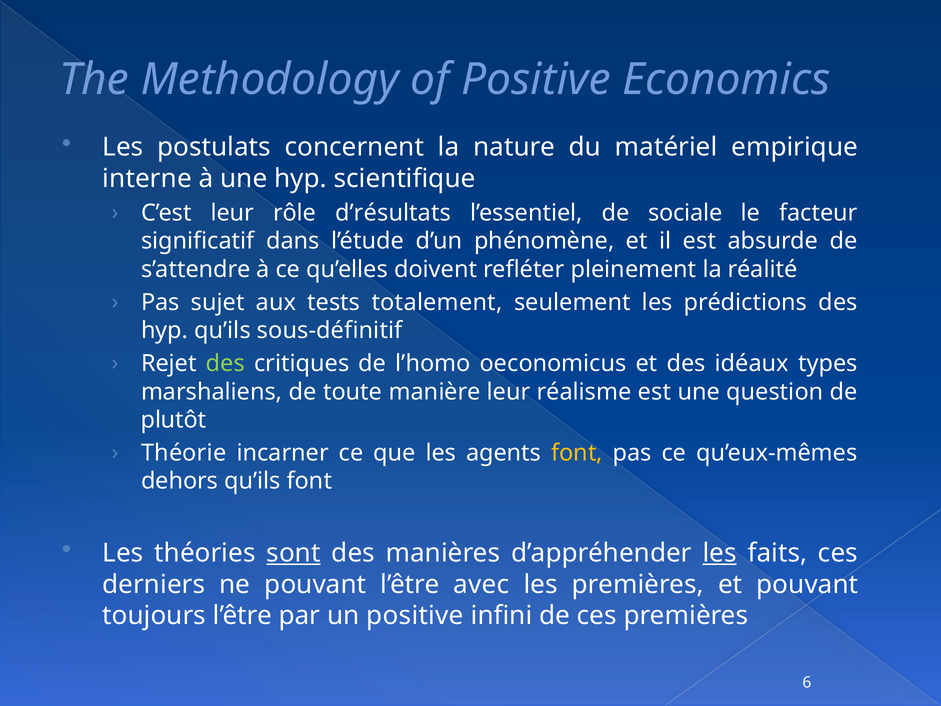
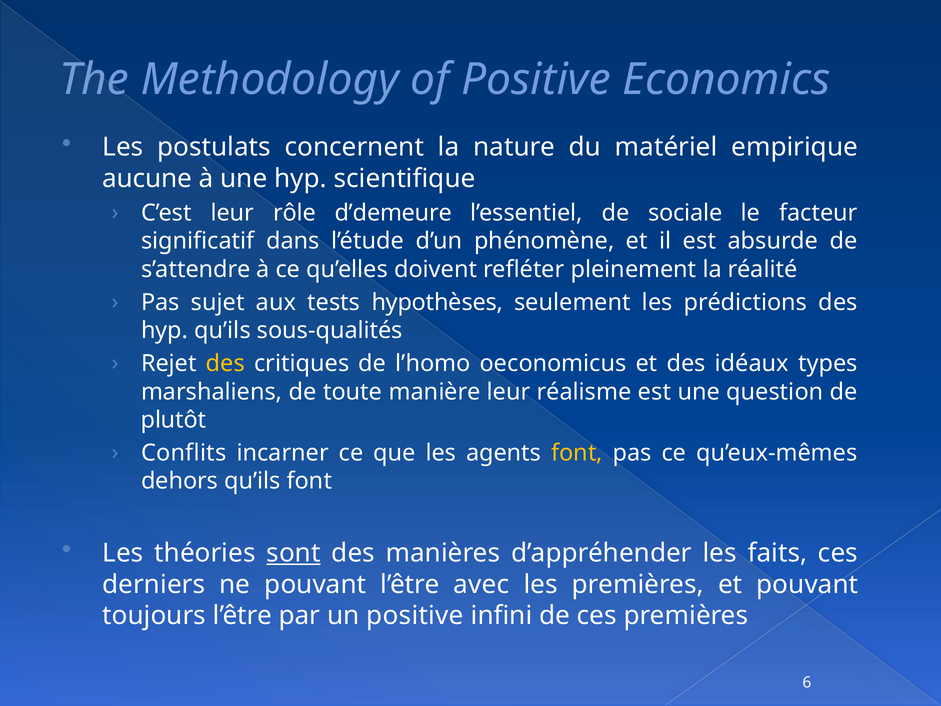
interne: interne -> aucune (147, 178)
d’résultats: d’résultats -> d’demeure (393, 213)
totalement: totalement -> hypothèses (437, 302)
sous-définitif: sous-définitif -> sous-qualités (330, 330)
des colour: light green -> yellow (225, 363)
Théorie: Théorie -> Conflits (184, 453)
les underline: present -> none (720, 553)
